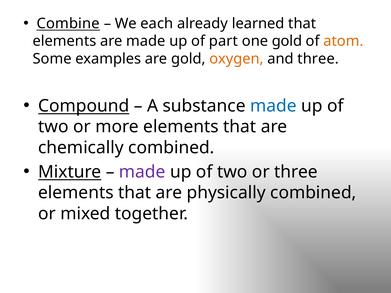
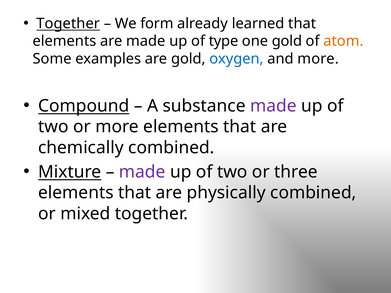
Combine: Combine -> Together (68, 24)
each: each -> form (157, 24)
part: part -> type (224, 41)
oxygen colour: orange -> blue (236, 59)
and three: three -> more (318, 59)
made colour: blue -> purple (273, 106)
